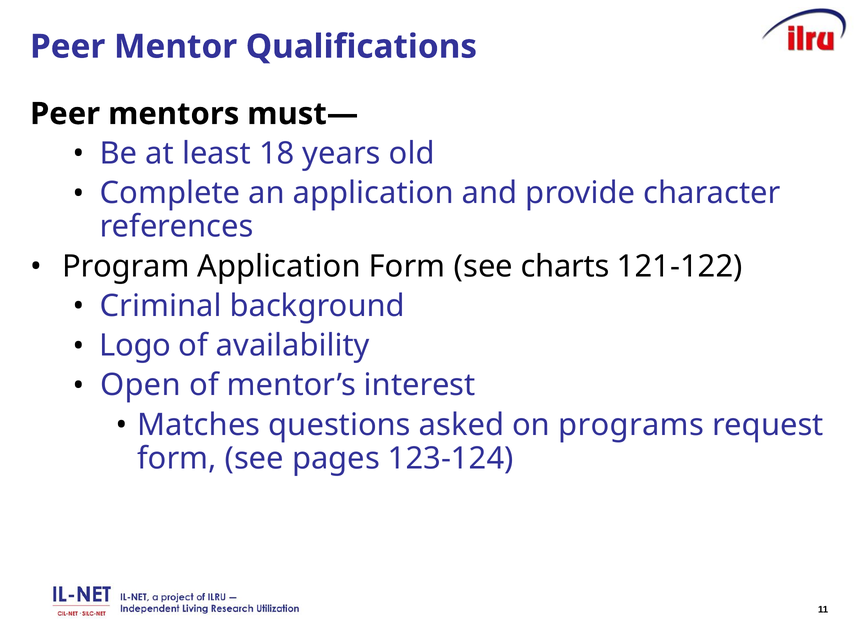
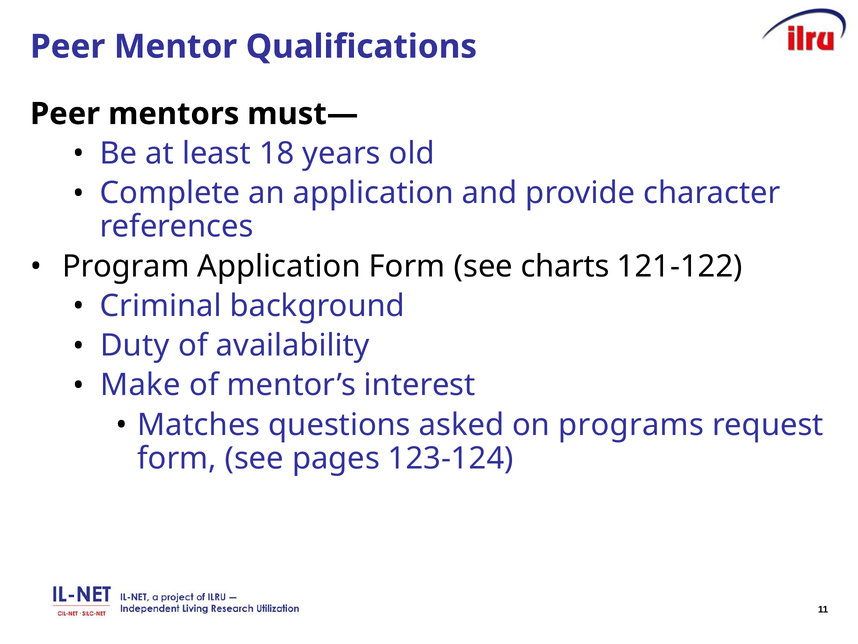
Logo: Logo -> Duty (135, 345)
Open: Open -> Make (140, 385)
